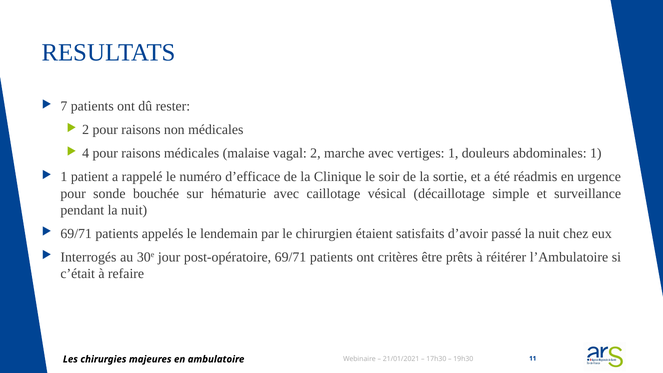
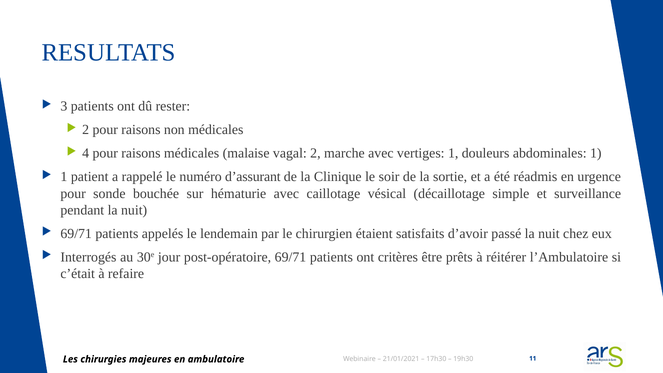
7: 7 -> 3 (64, 106)
d’efficace: d’efficace -> d’assurant (253, 177)
